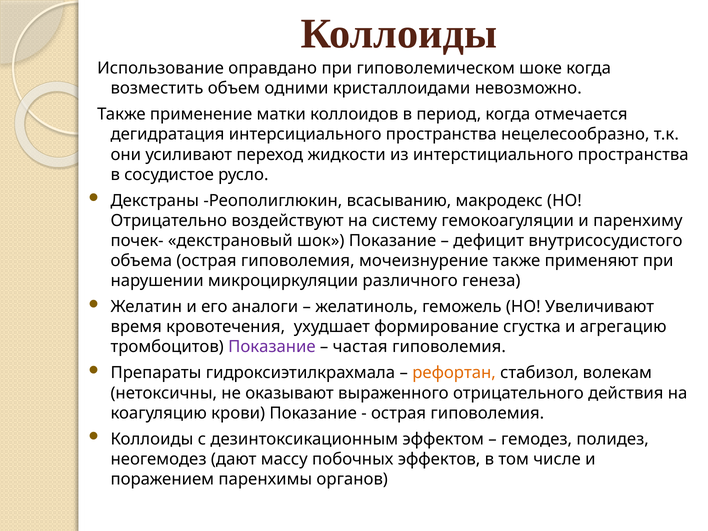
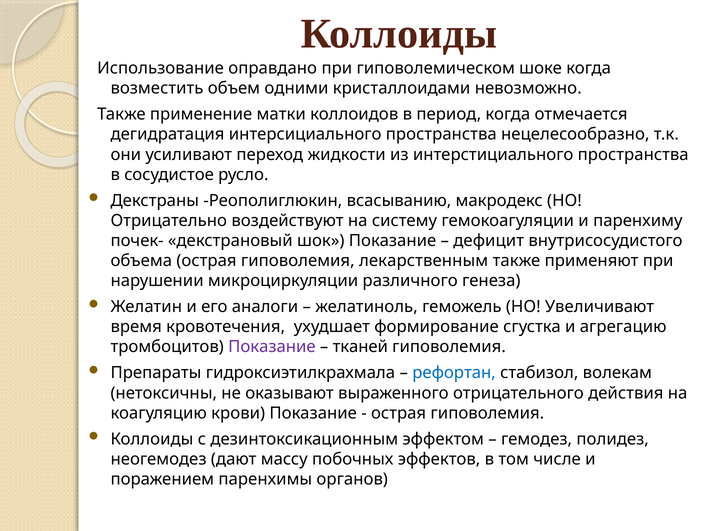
мочеизнурение: мочеизнурение -> лекарственным (424, 261)
частая: частая -> тканей (360, 347)
рефортан colour: orange -> blue (454, 373)
